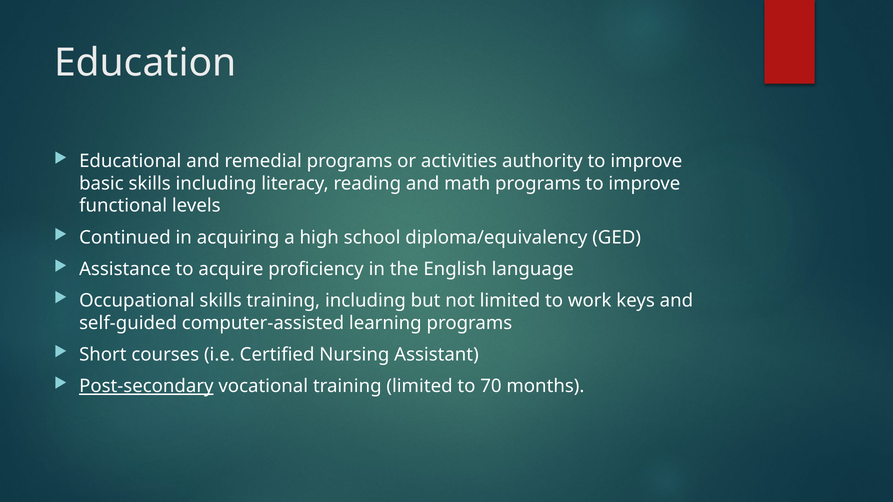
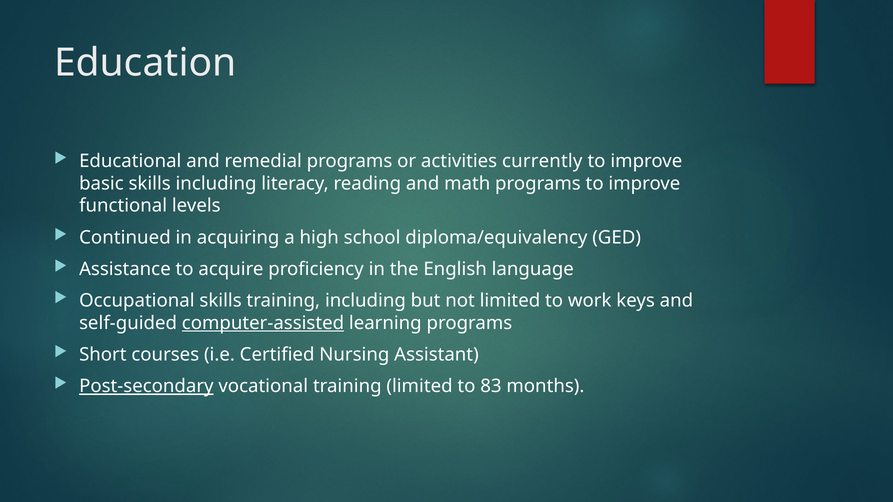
authority: authority -> currently (542, 161)
computer-assisted underline: none -> present (263, 323)
70: 70 -> 83 (491, 387)
